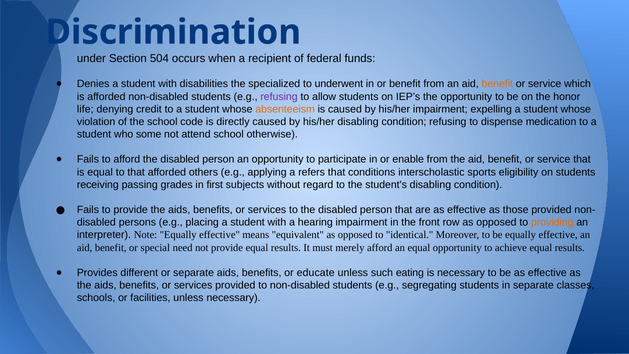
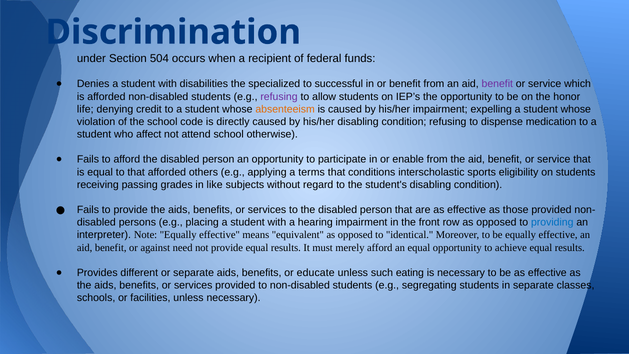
underwent: underwent -> successful (339, 84)
benefit colour: orange -> purple (497, 84)
some: some -> affect (149, 134)
refers: refers -> terms (312, 172)
first: first -> like (215, 185)
providing colour: orange -> blue (552, 222)
special: special -> against (155, 247)
